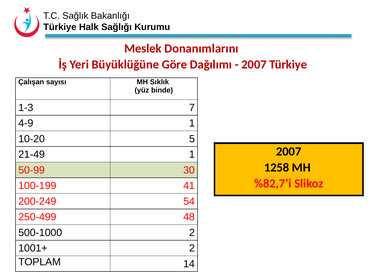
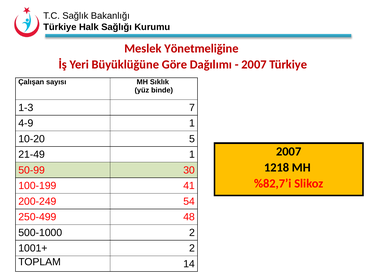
Donanımlarını: Donanımlarını -> Yönetmeliğine (202, 48)
1258: 1258 -> 1218 (277, 167)
